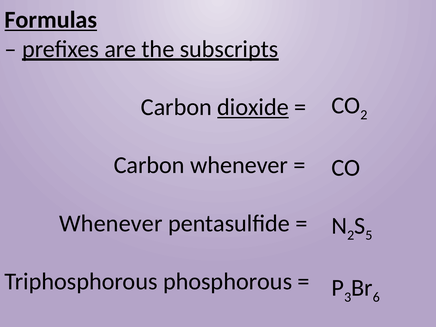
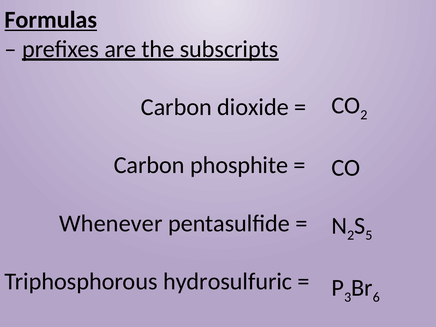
dioxide underline: present -> none (253, 107)
Carbon whenever: whenever -> phosphite (239, 165)
phosphorous: phosphorous -> hydrosulfuric (228, 282)
